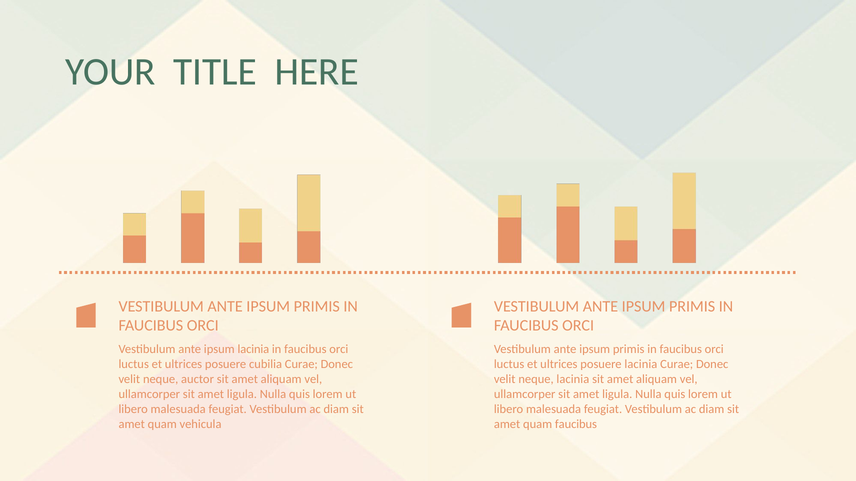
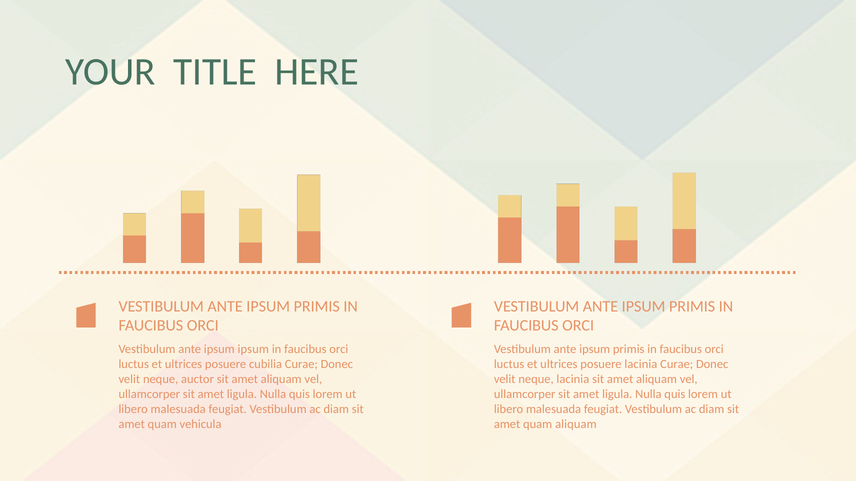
ipsum lacinia: lacinia -> ipsum (253, 350)
quam faucibus: faucibus -> aliquam (576, 425)
